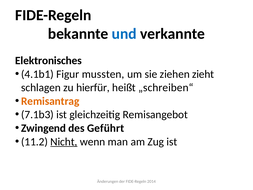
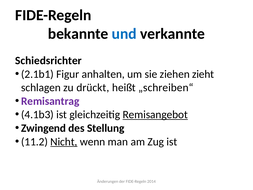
Elektronisches: Elektronisches -> Schiedsrichter (48, 61)
4.1b1: 4.1b1 -> 2.1b1 (37, 74)
mussten: mussten -> anhalten (103, 74)
hierfür: hierfür -> drückt (93, 88)
Remisantrag colour: orange -> purple (50, 101)
7.1b3: 7.1b3 -> 4.1b3 (37, 115)
Remisangebot underline: none -> present (155, 115)
Geführt: Geführt -> Stellung (106, 128)
